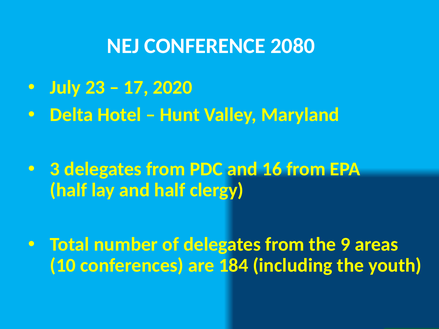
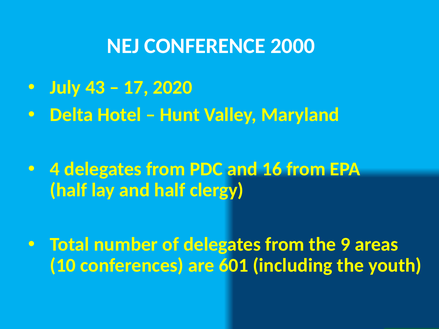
2080: 2080 -> 2000 (293, 46)
23: 23 -> 43 (95, 88)
3: 3 -> 4 (55, 169)
184: 184 -> 601 (234, 266)
